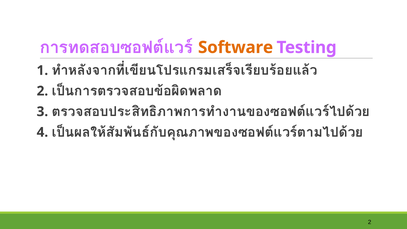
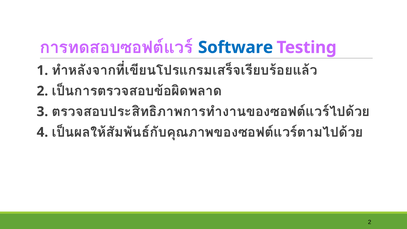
Software colour: orange -> blue (236, 47)
